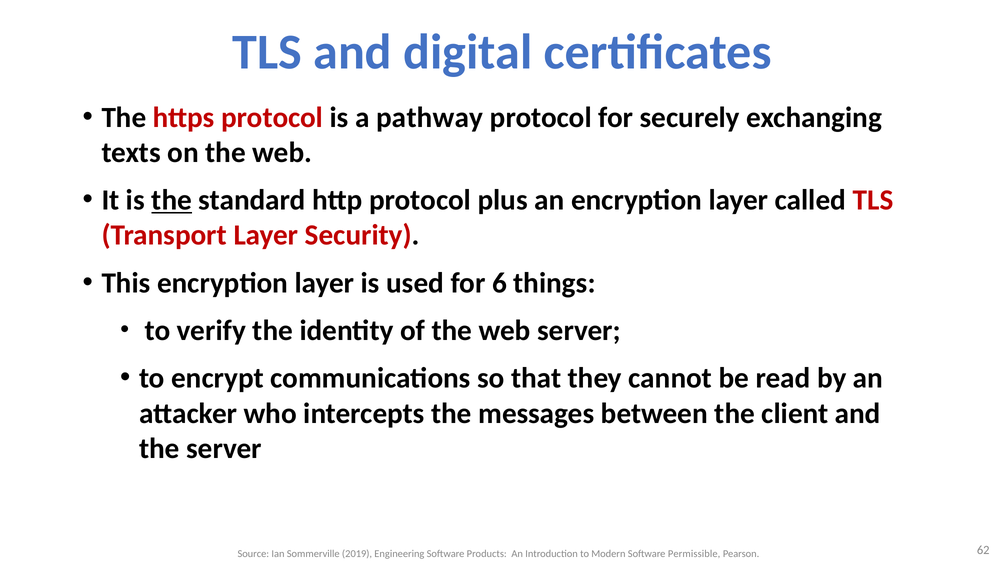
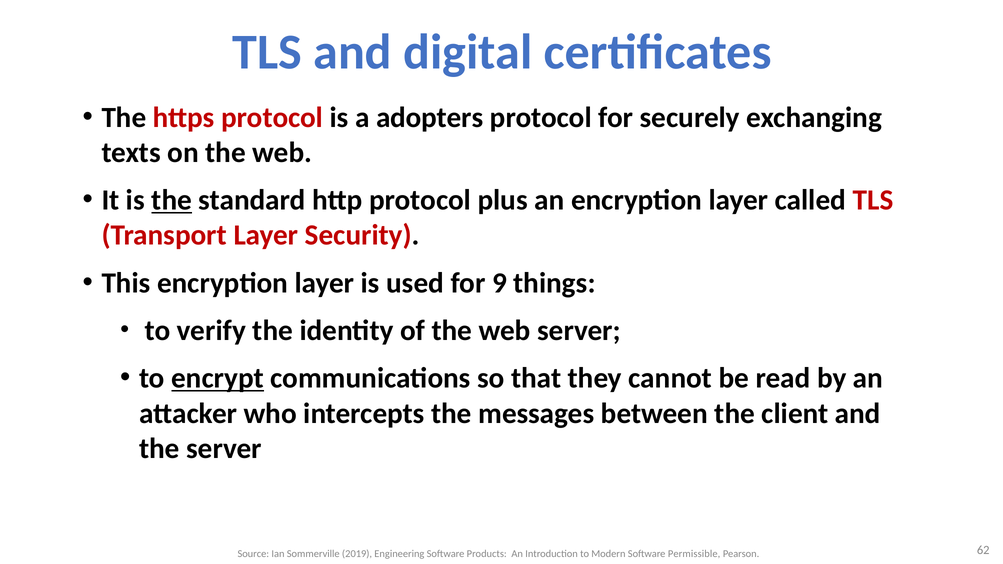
pathway: pathway -> adopters (430, 118)
6: 6 -> 9 (499, 283)
encrypt underline: none -> present (218, 378)
